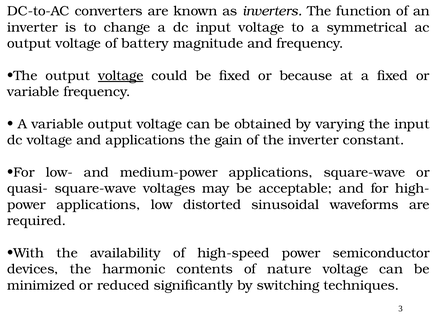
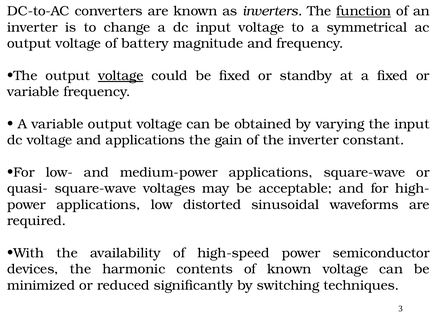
function underline: none -> present (364, 11)
because: because -> standby (306, 76)
of nature: nature -> known (289, 269)
